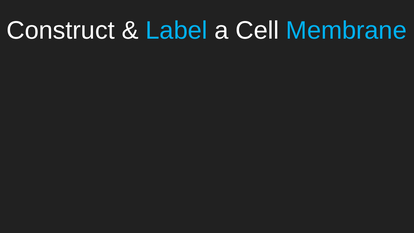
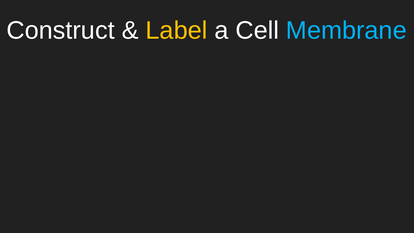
Label colour: light blue -> yellow (177, 31)
